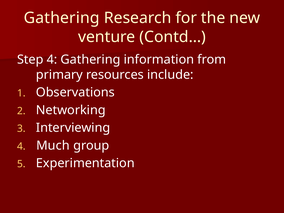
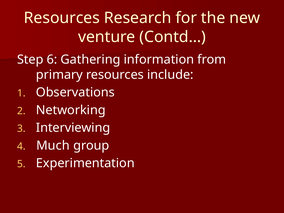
Gathering: Gathering -> Resources (62, 18)
Step 4: 4 -> 6 (52, 60)
